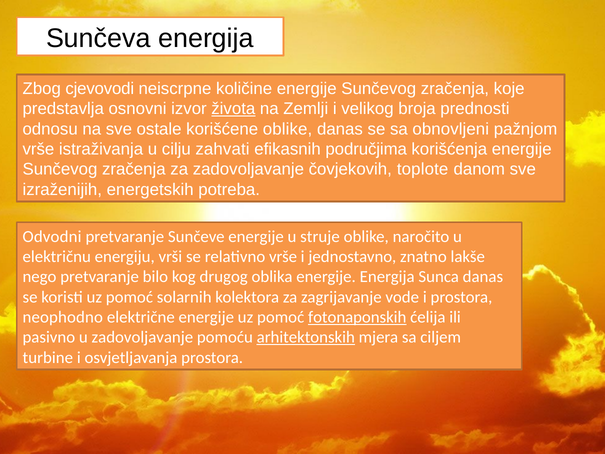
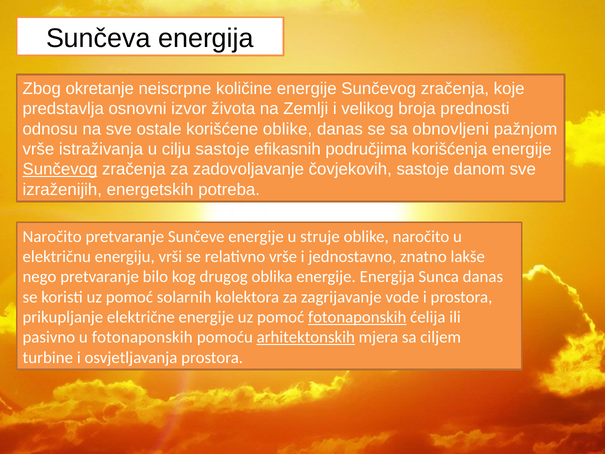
cjevovodi: cjevovodi -> okretanje (100, 89)
života underline: present -> none (233, 109)
cilju zahvati: zahvati -> sastoje (223, 149)
Sunčevog underline: none -> present (60, 169)
čovjekovih toplote: toplote -> sastoje (423, 169)
Odvodni: Odvodni -> Naročito (52, 236)
neophodno: neophodno -> prikupljanje (63, 317)
u zadovoljavanje: zadovoljavanje -> fotonaponskih (142, 337)
